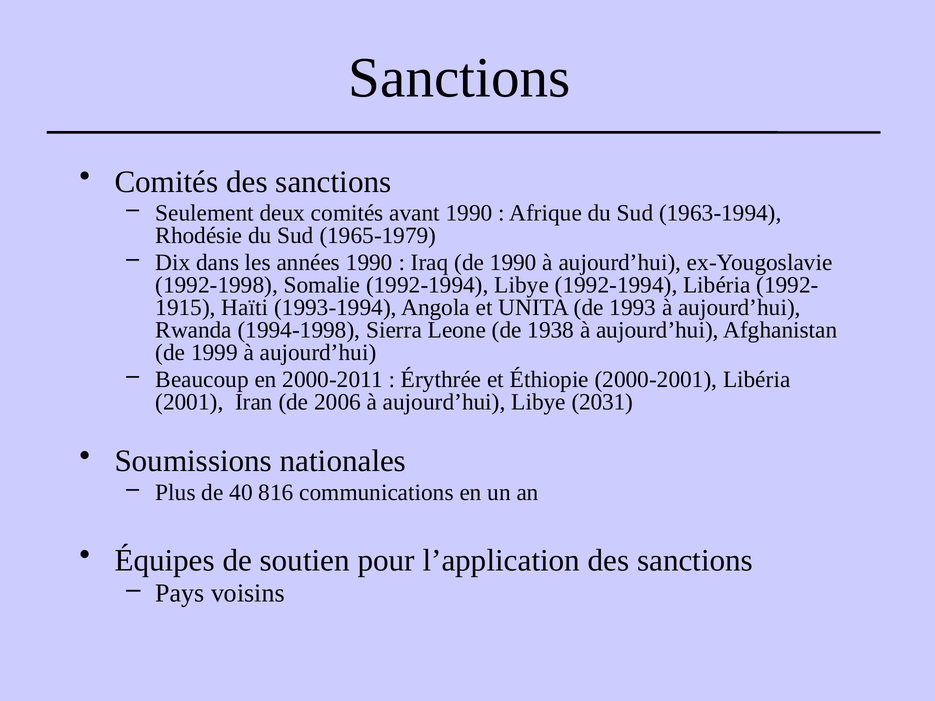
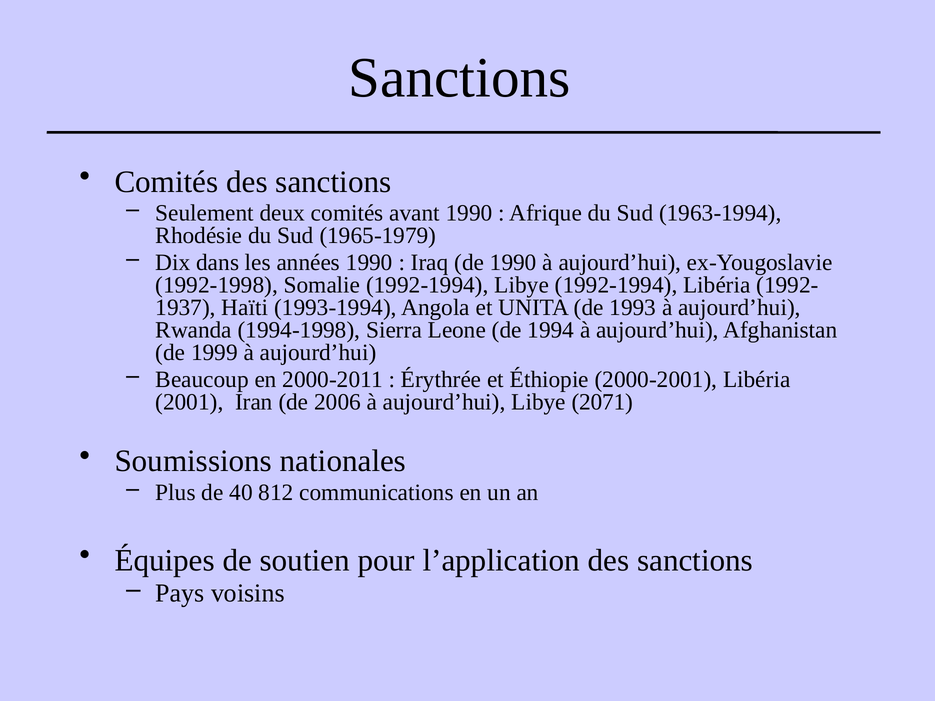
1915: 1915 -> 1937 (186, 308)
1938: 1938 -> 1994 (551, 330)
2031: 2031 -> 2071 (602, 402)
816: 816 -> 812 (276, 493)
